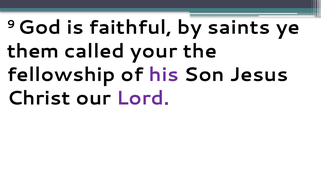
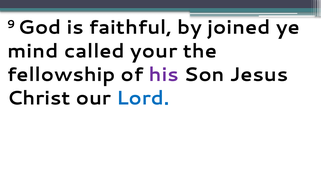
saints: saints -> joined (239, 27)
them: them -> mind (33, 51)
Lord colour: purple -> blue (143, 98)
